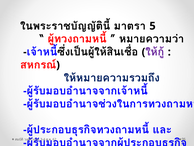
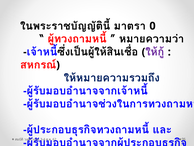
5: 5 -> 0 (153, 26)
